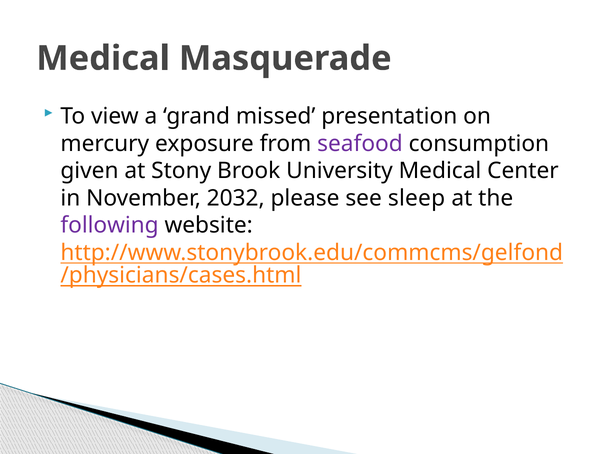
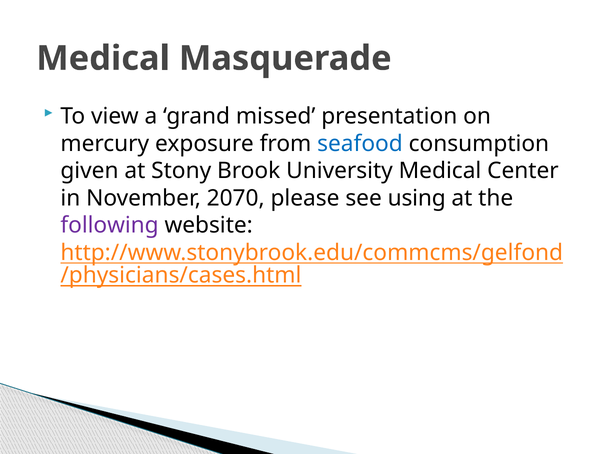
seafood colour: purple -> blue (360, 143)
2032: 2032 -> 2070 (236, 198)
sleep: sleep -> using (417, 198)
